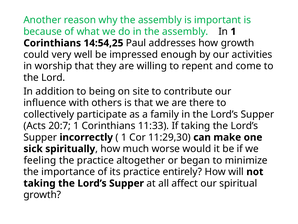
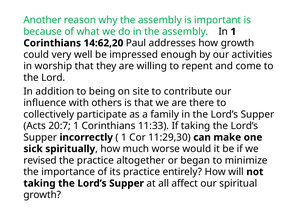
14:54,25: 14:54,25 -> 14:62,20 (103, 43)
feeling: feeling -> revised (40, 160)
